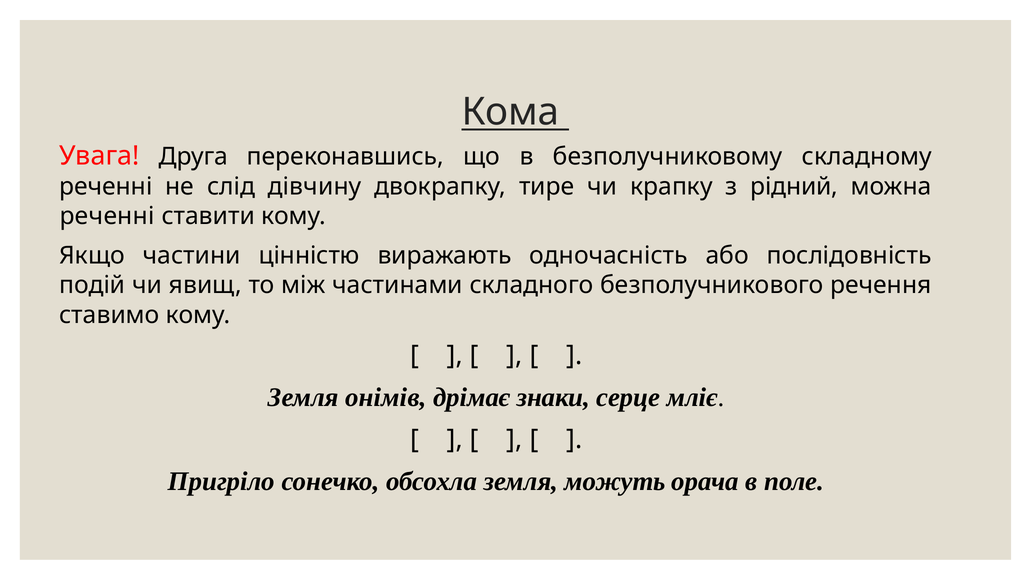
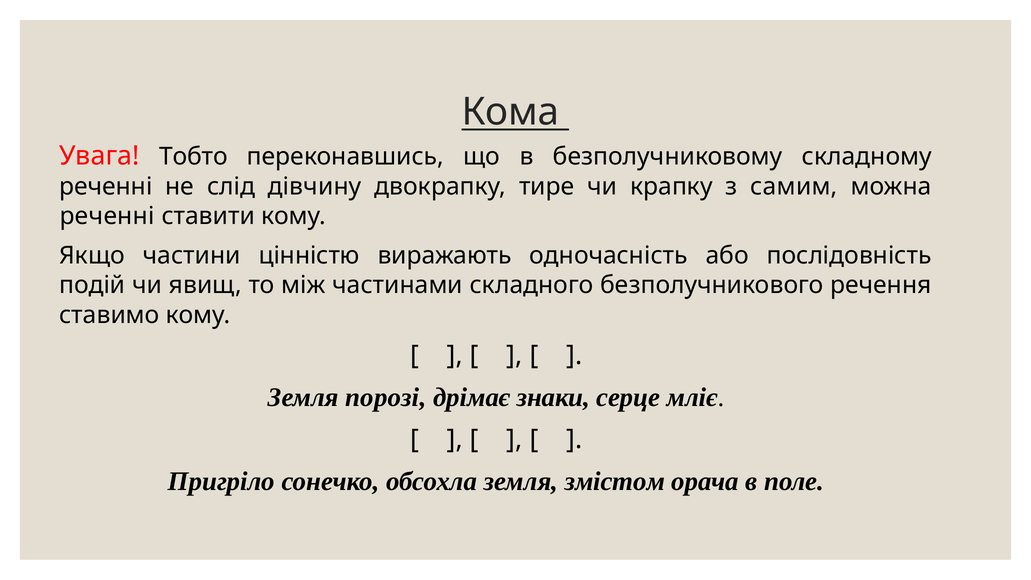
Друга: Друга -> Тобто (193, 157)
рідний: рідний -> самим (794, 187)
онімів: онімів -> порозі (386, 397)
можуть: можуть -> змістом (615, 481)
